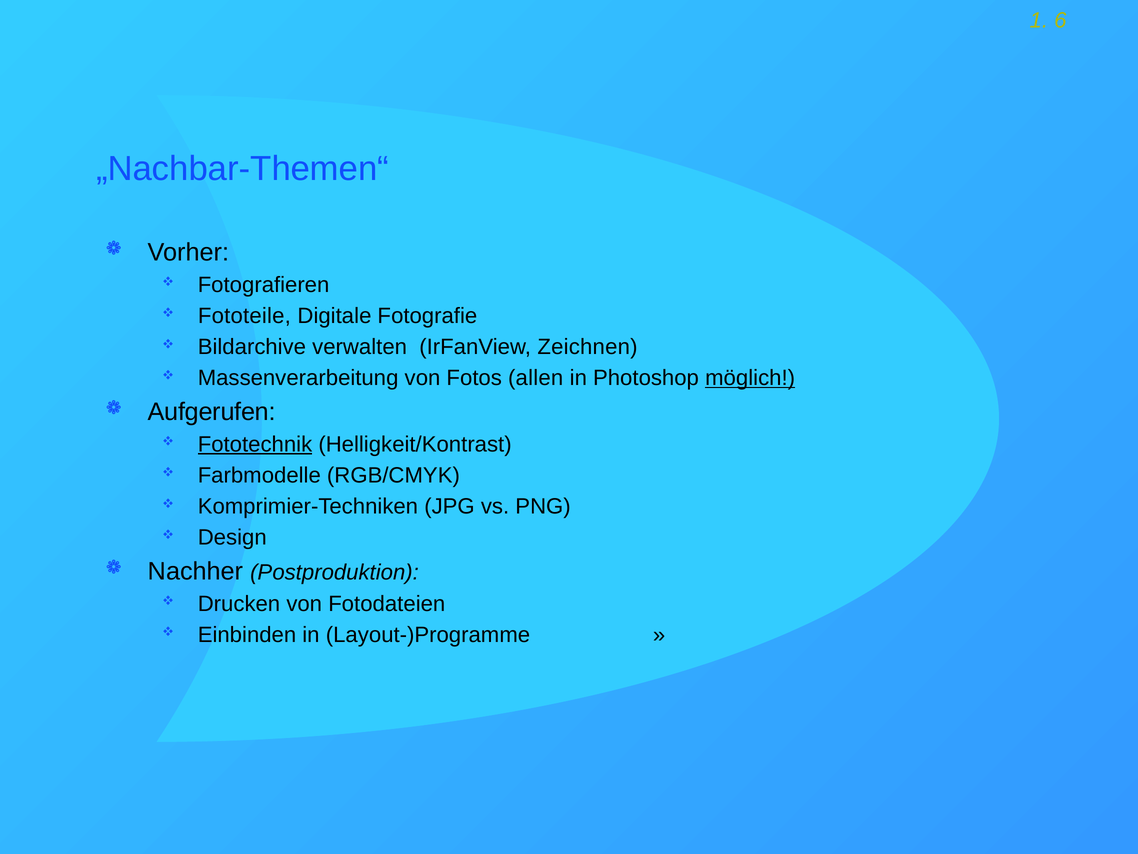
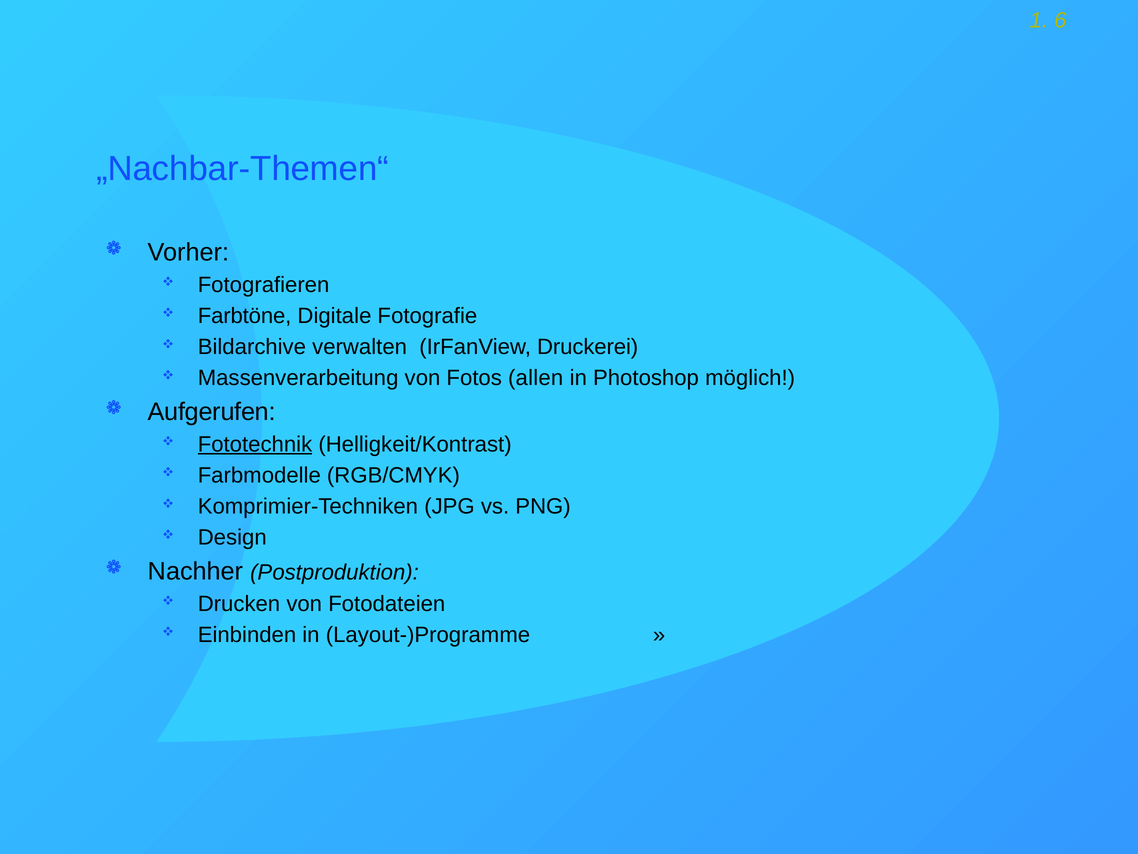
Fototeile: Fototeile -> Farbtöne (245, 316)
Zeichnen: Zeichnen -> Druckerei (588, 347)
möglich underline: present -> none (750, 378)
